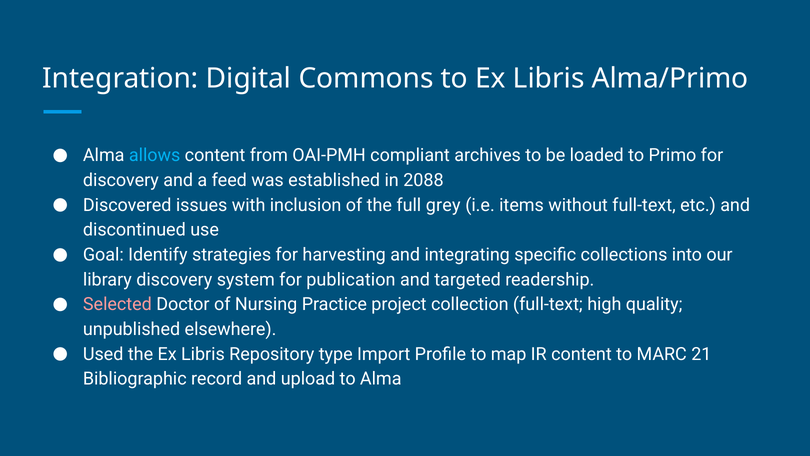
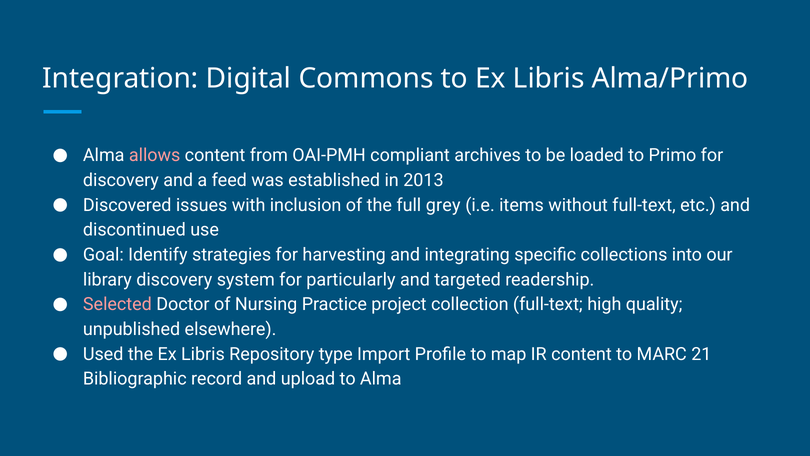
allows colour: light blue -> pink (155, 155)
2088: 2088 -> 2013 (423, 180)
publication: publication -> particularly (351, 279)
